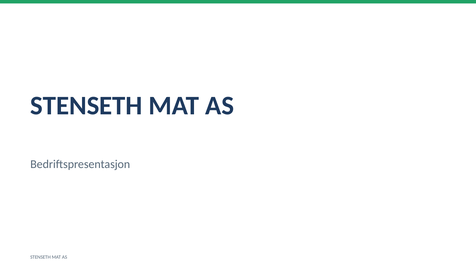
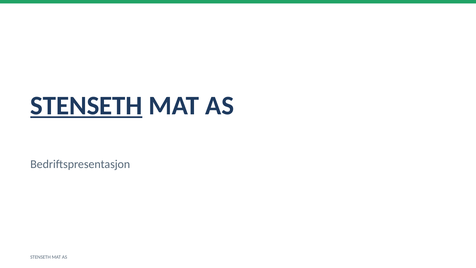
STENSETH underline: none -> present (86, 106)
